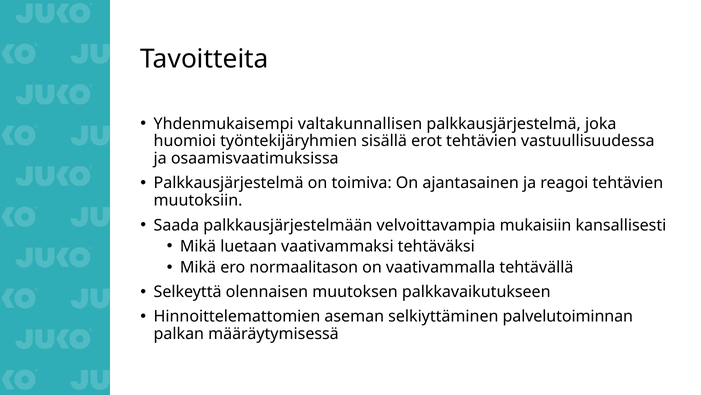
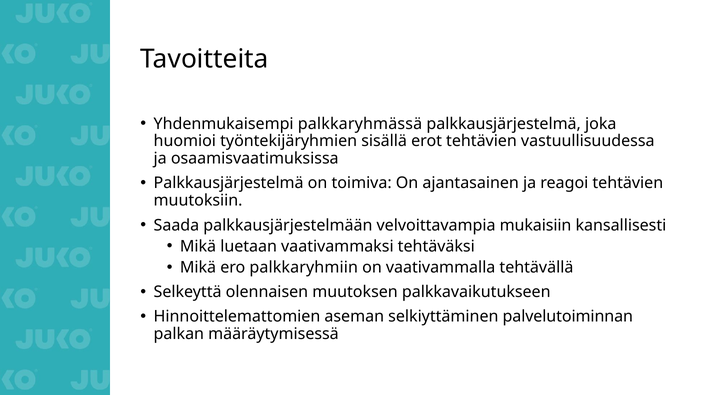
valtakunnallisen: valtakunnallisen -> palkkaryhmässä (360, 124)
normaalitason: normaalitason -> palkkaryhmiin (304, 267)
